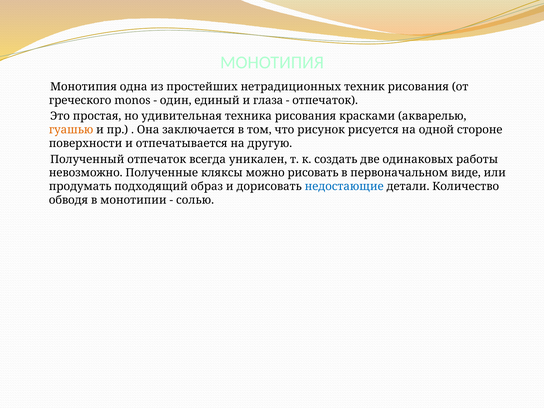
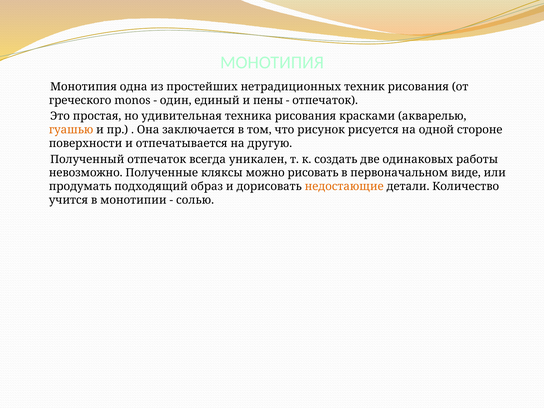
глаза: глаза -> пены (268, 100)
недостающие colour: blue -> orange (344, 187)
обводя: обводя -> учится (68, 200)
